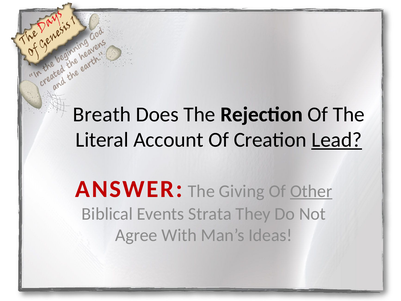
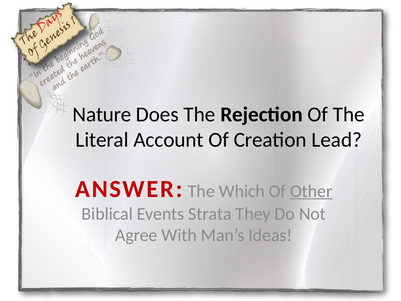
Breath: Breath -> Nature (102, 114)
Lead underline: present -> none (337, 140)
Giving: Giving -> Which (242, 191)
